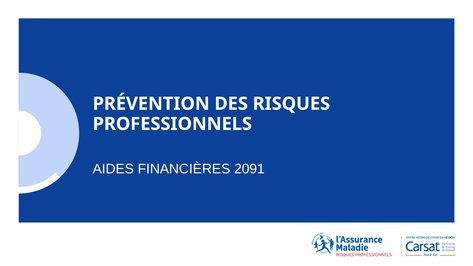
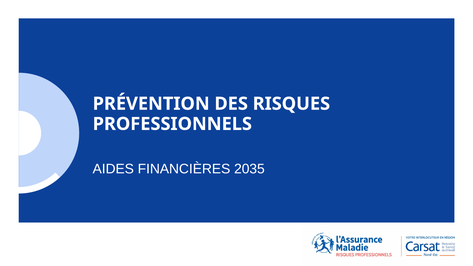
2091: 2091 -> 2035 (249, 169)
